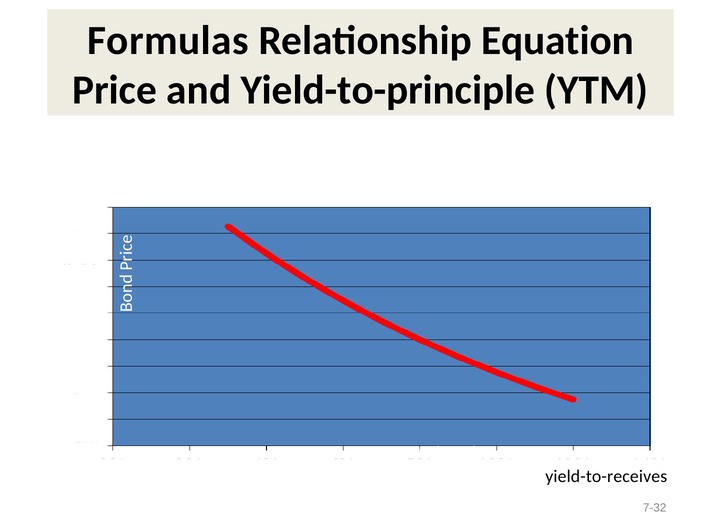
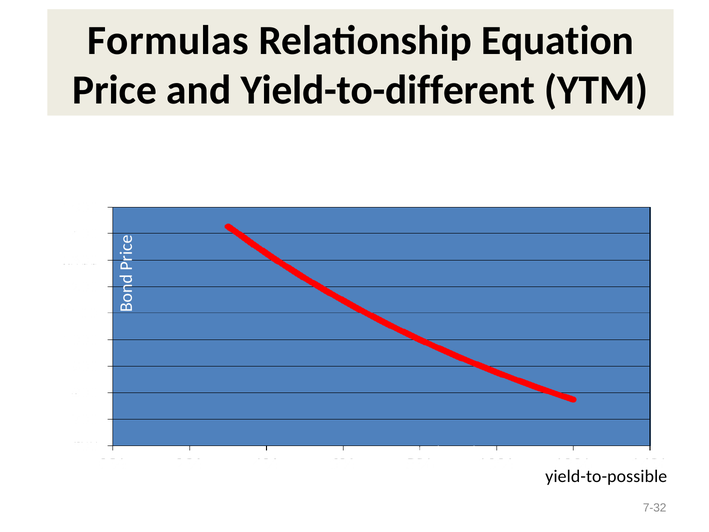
Yield-to-principle: Yield-to-principle -> Yield-to-different (388, 90)
yield-to-receives: yield-to-receives -> yield-to-possible (606, 476)
